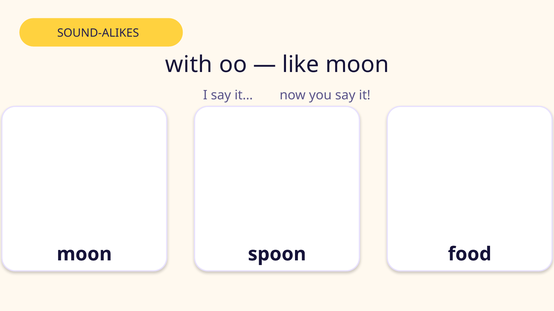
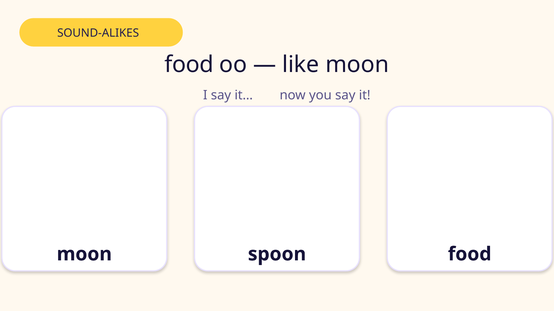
with: with -> food (189, 65)
